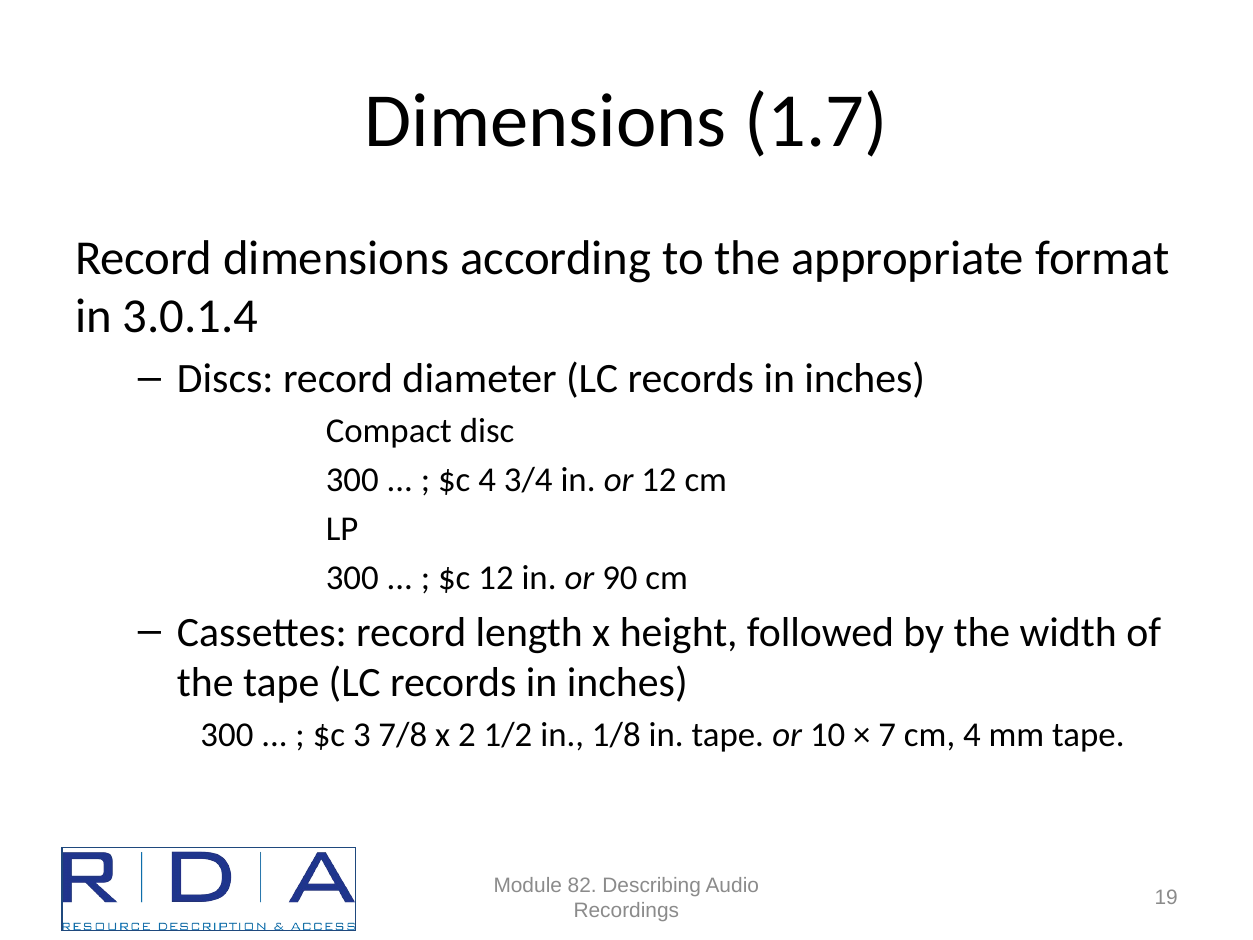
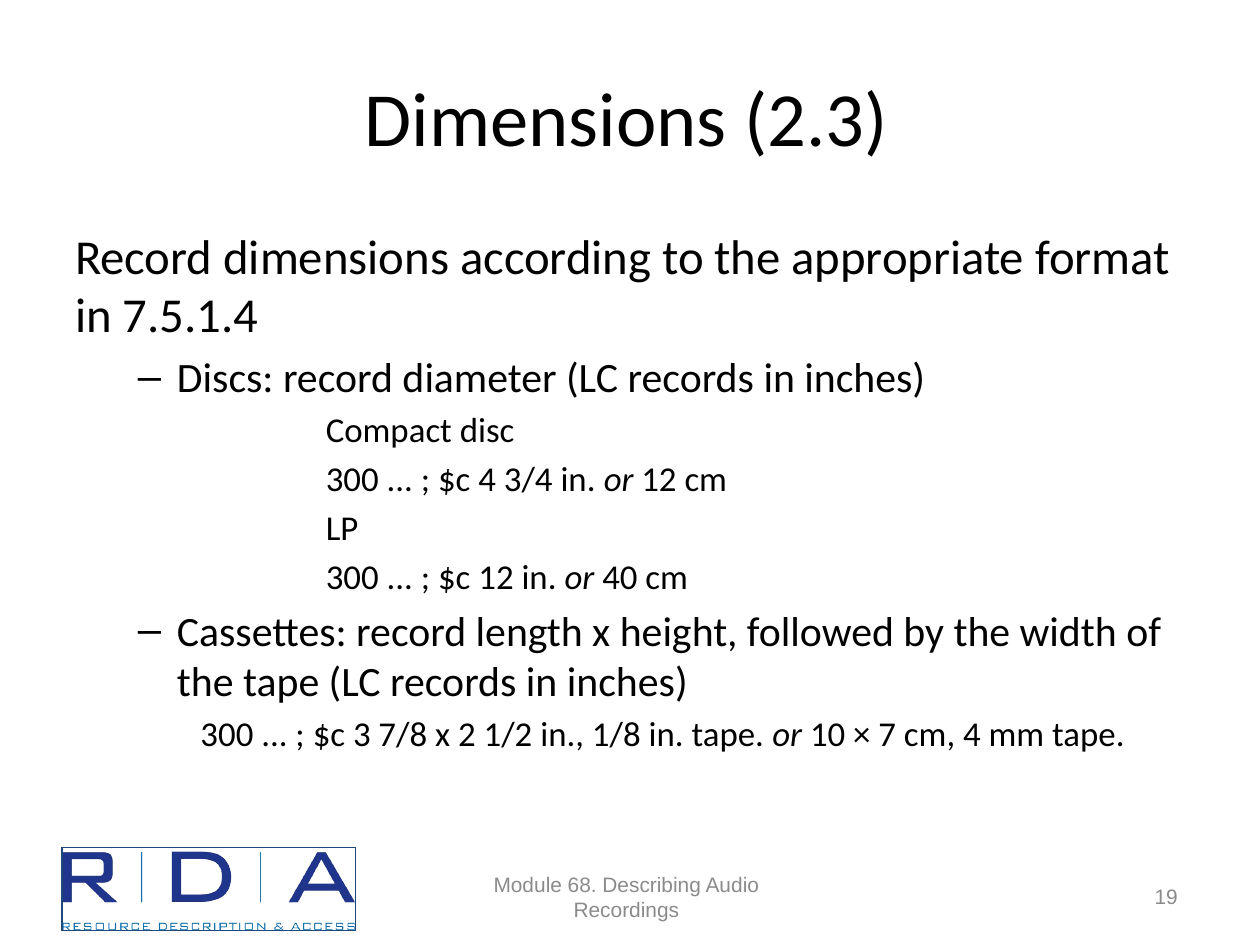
1.7: 1.7 -> 2.3 (816, 121)
3.0.1.4: 3.0.1.4 -> 7.5.1.4 (190, 317)
90: 90 -> 40 (620, 578)
82: 82 -> 68 (582, 885)
